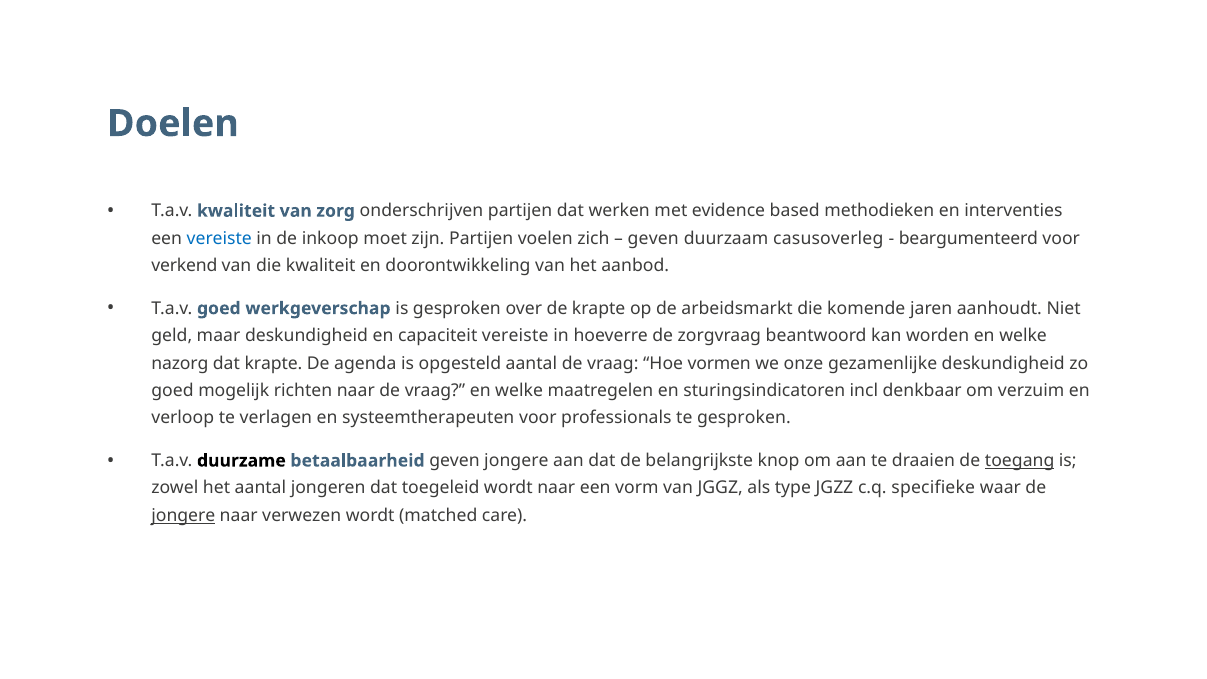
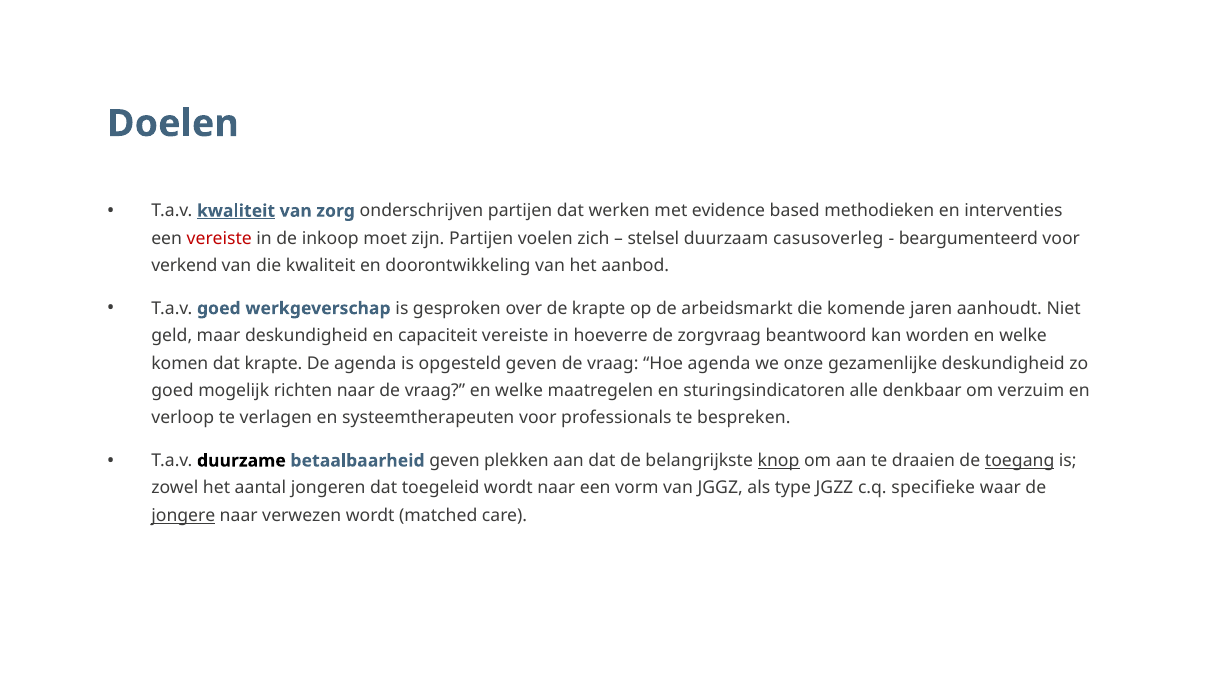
kwaliteit underline: none -> present (236, 211)
vereiste colour: blue -> red (219, 238)
geven: geven -> stelsel (653, 238)
nazorg: nazorg -> komen (180, 363)
opgesteld aantal: aantal -> geven (531, 363)
Hoe vormen: vormen -> agenda (719, 363)
incl: incl -> alle (864, 391)
te gesproken: gesproken -> bespreken (744, 418)
geven jongere: jongere -> plekken (516, 461)
knop underline: none -> present (779, 461)
